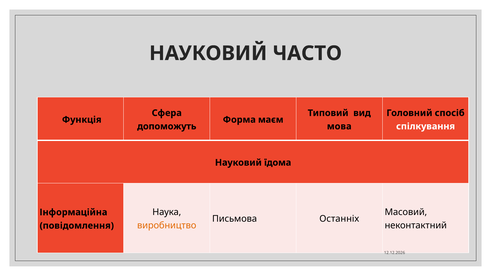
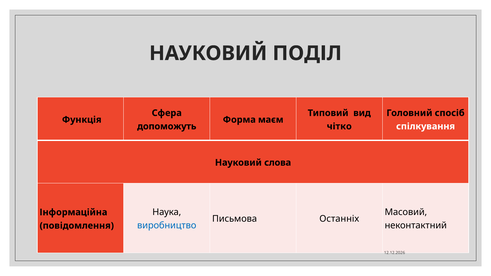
ЧАСТО: ЧАСТО -> ПОДІЛ (307, 53)
мова: мова -> чітко (339, 126)
їдома: їдома -> слова (278, 163)
виробництво colour: orange -> blue (167, 226)
